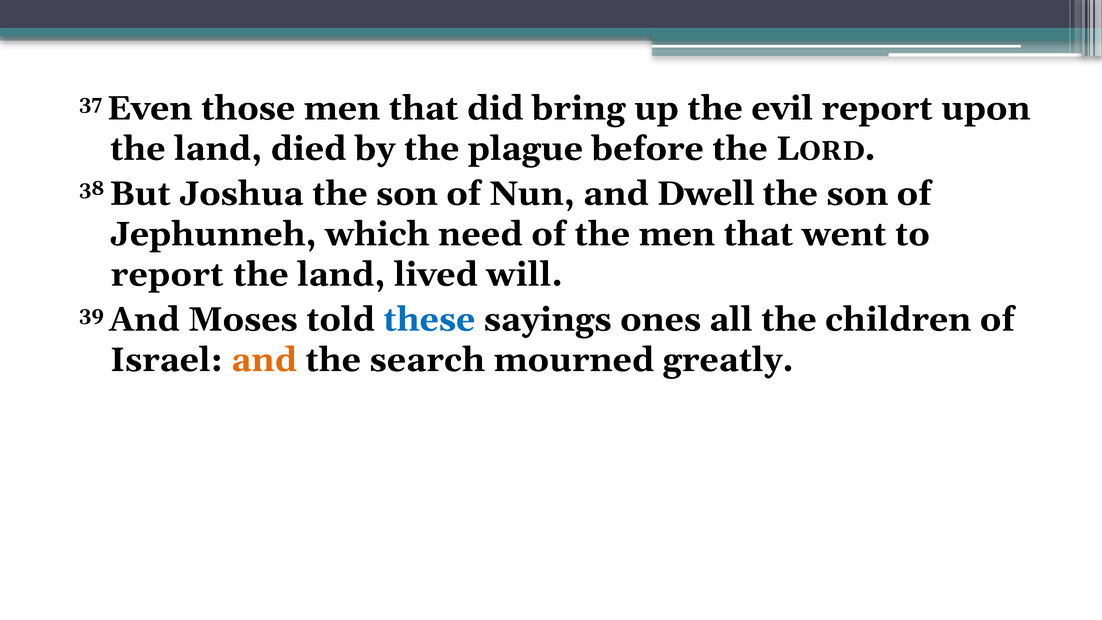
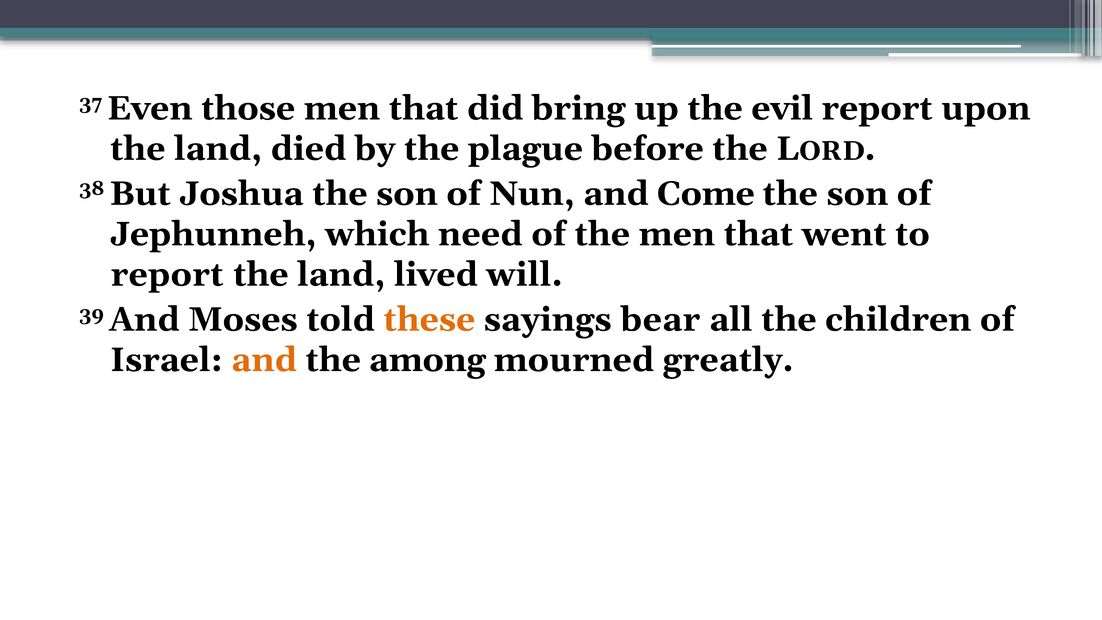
Dwell: Dwell -> Come (706, 194)
these colour: blue -> orange (429, 319)
ones: ones -> bear (660, 319)
search: search -> among (427, 360)
